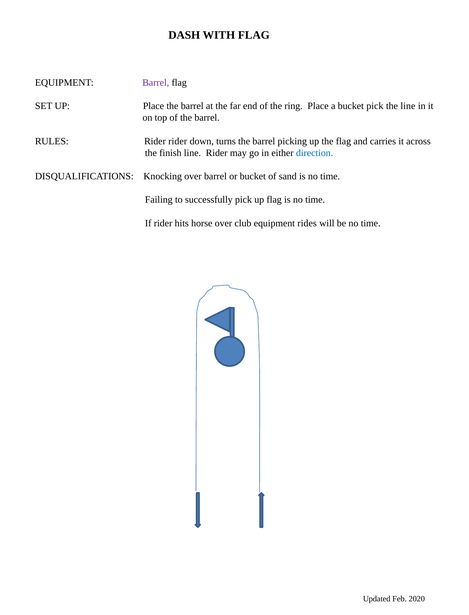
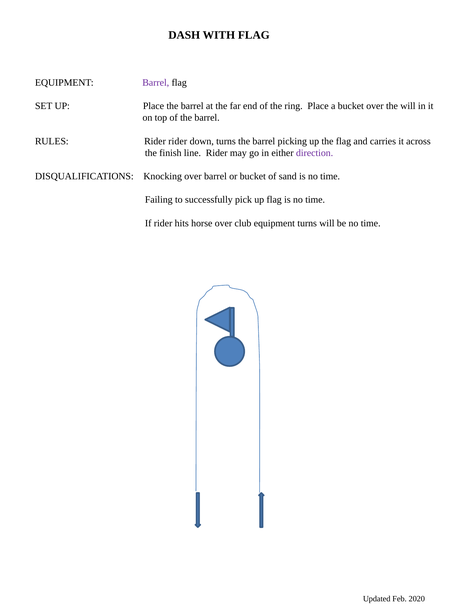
bucket pick: pick -> over (375, 106)
the line: line -> will (408, 106)
direction colour: blue -> purple (315, 153)
equipment rides: rides -> turns (307, 223)
